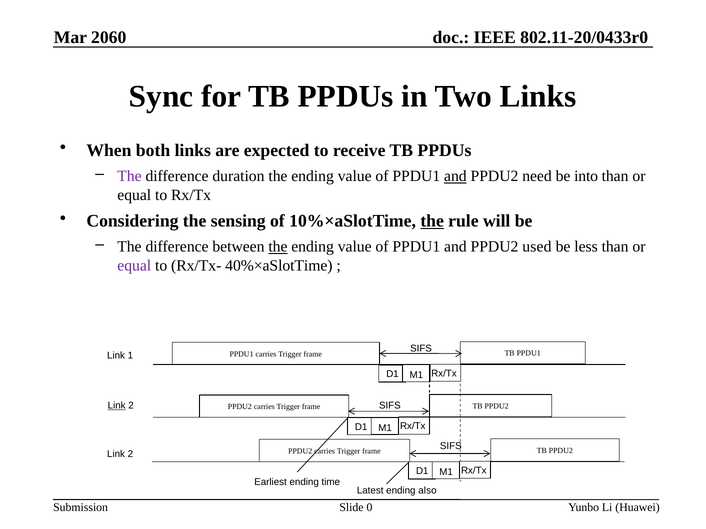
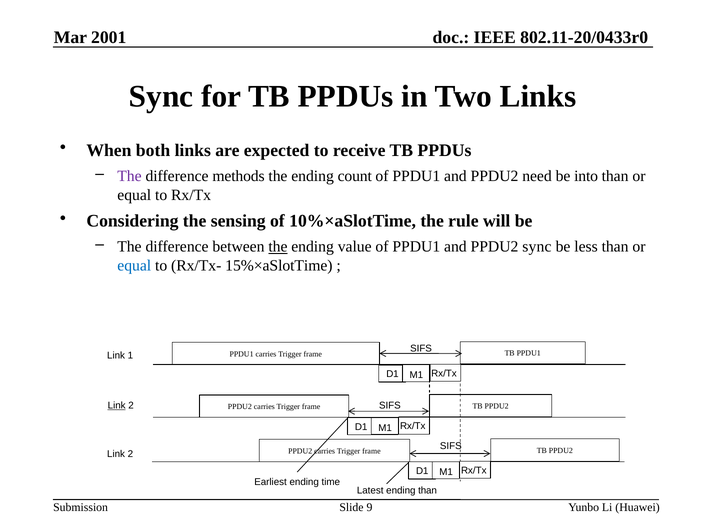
2060: 2060 -> 2001 (109, 38)
duration: duration -> methods (239, 176)
value: value -> count (355, 176)
and underline: present -> none (455, 176)
the underline: present -> none (432, 221)
PPDU2 used: used -> sync (537, 247)
equal colour: purple -> blue (134, 266)
40%×aSlotTime: 40%×aSlotTime -> 15%×aSlotTime (279, 266)
ending also: also -> than (428, 491)
0: 0 -> 9 (369, 508)
